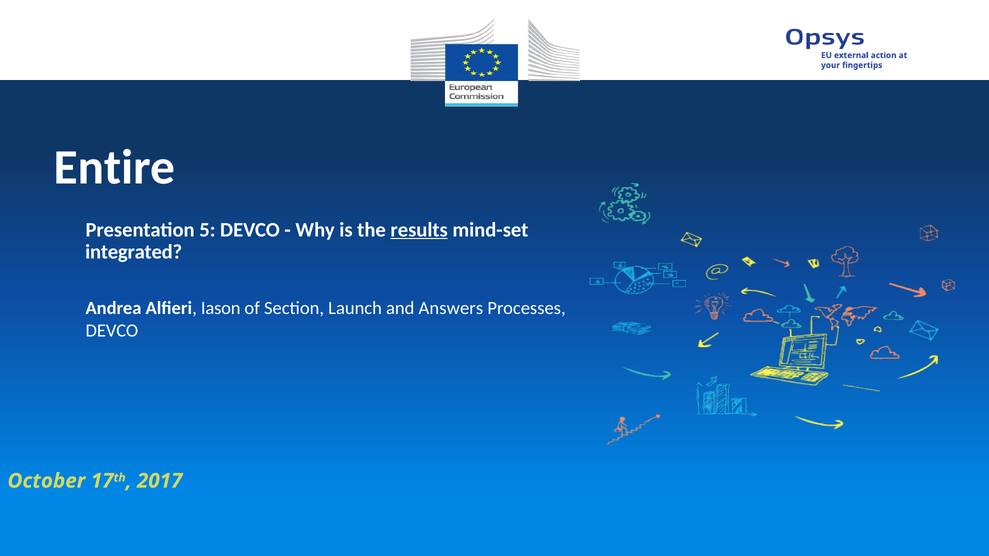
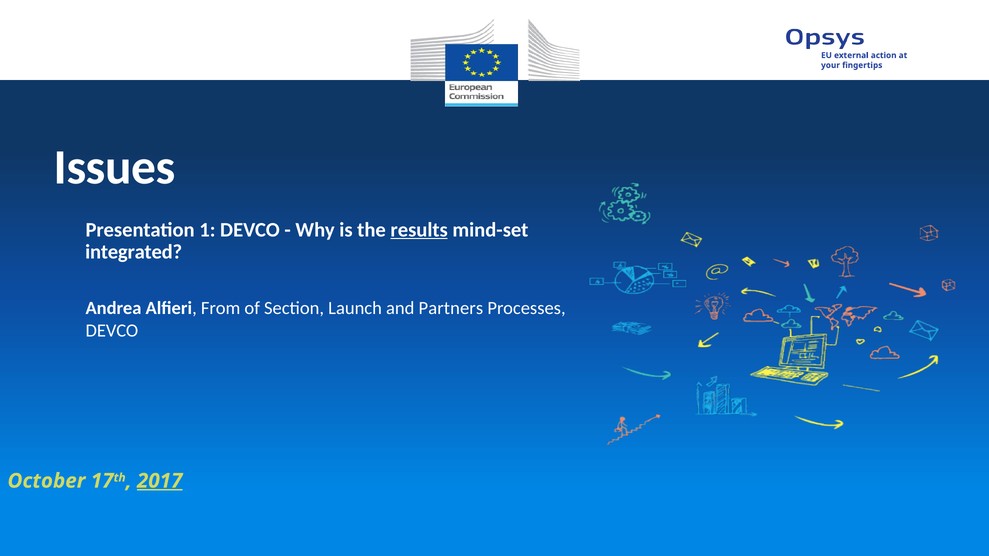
Entire: Entire -> Issues (115, 168)
5: 5 -> 1 (207, 230)
Iason: Iason -> From (221, 308)
Answers: Answers -> Partners (451, 308)
2017 underline: none -> present (160, 481)
